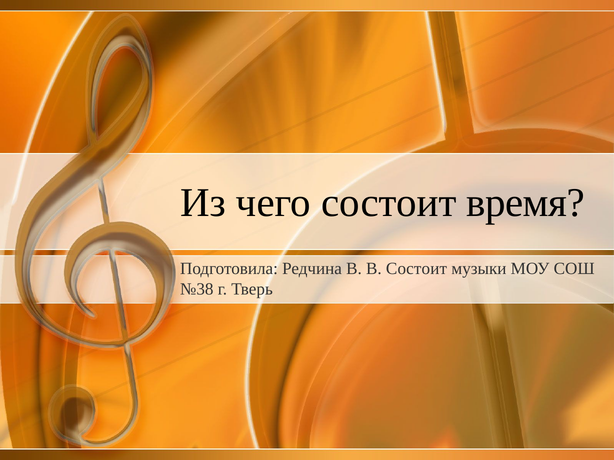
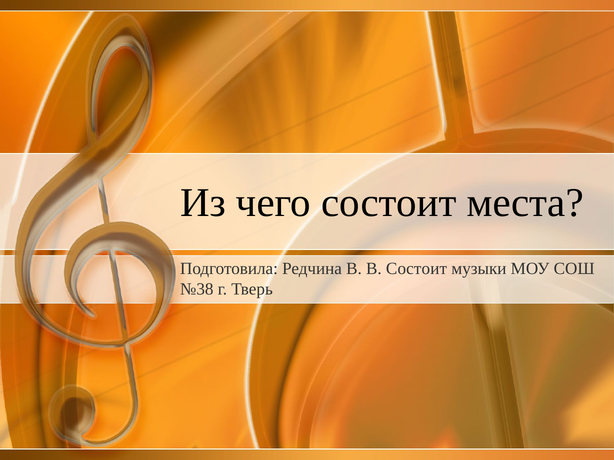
время: время -> места (525, 203)
